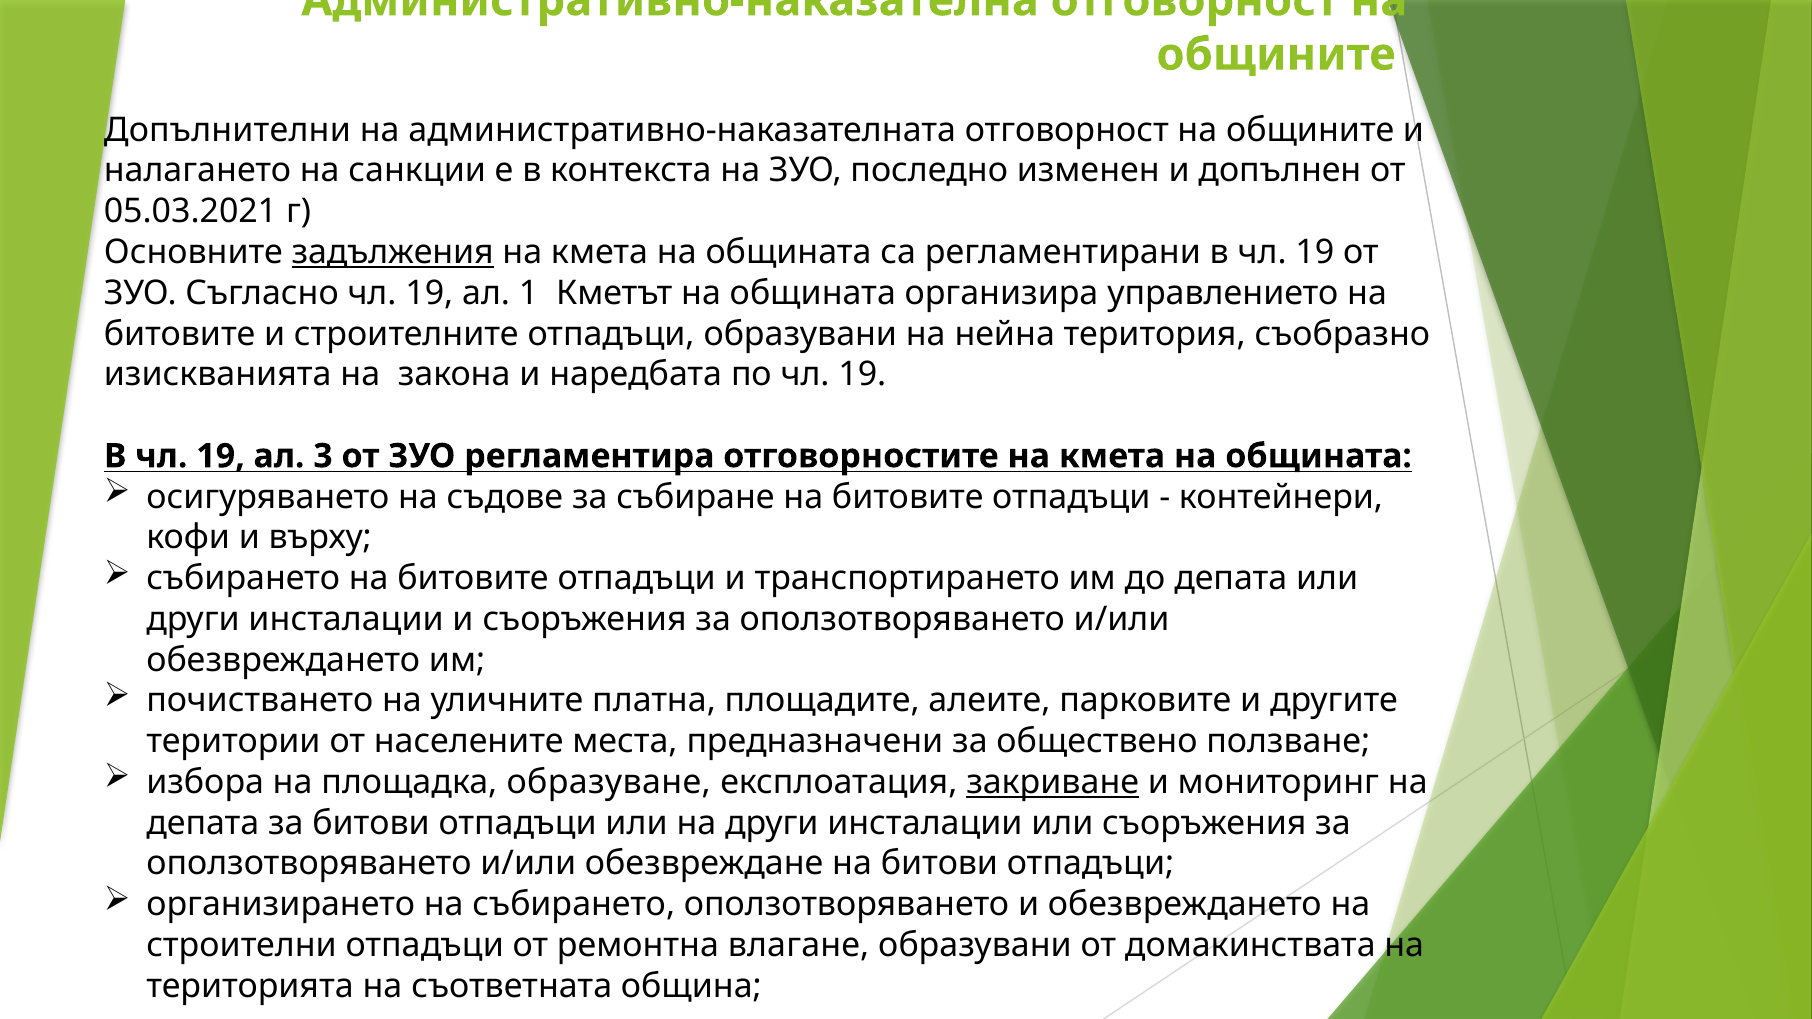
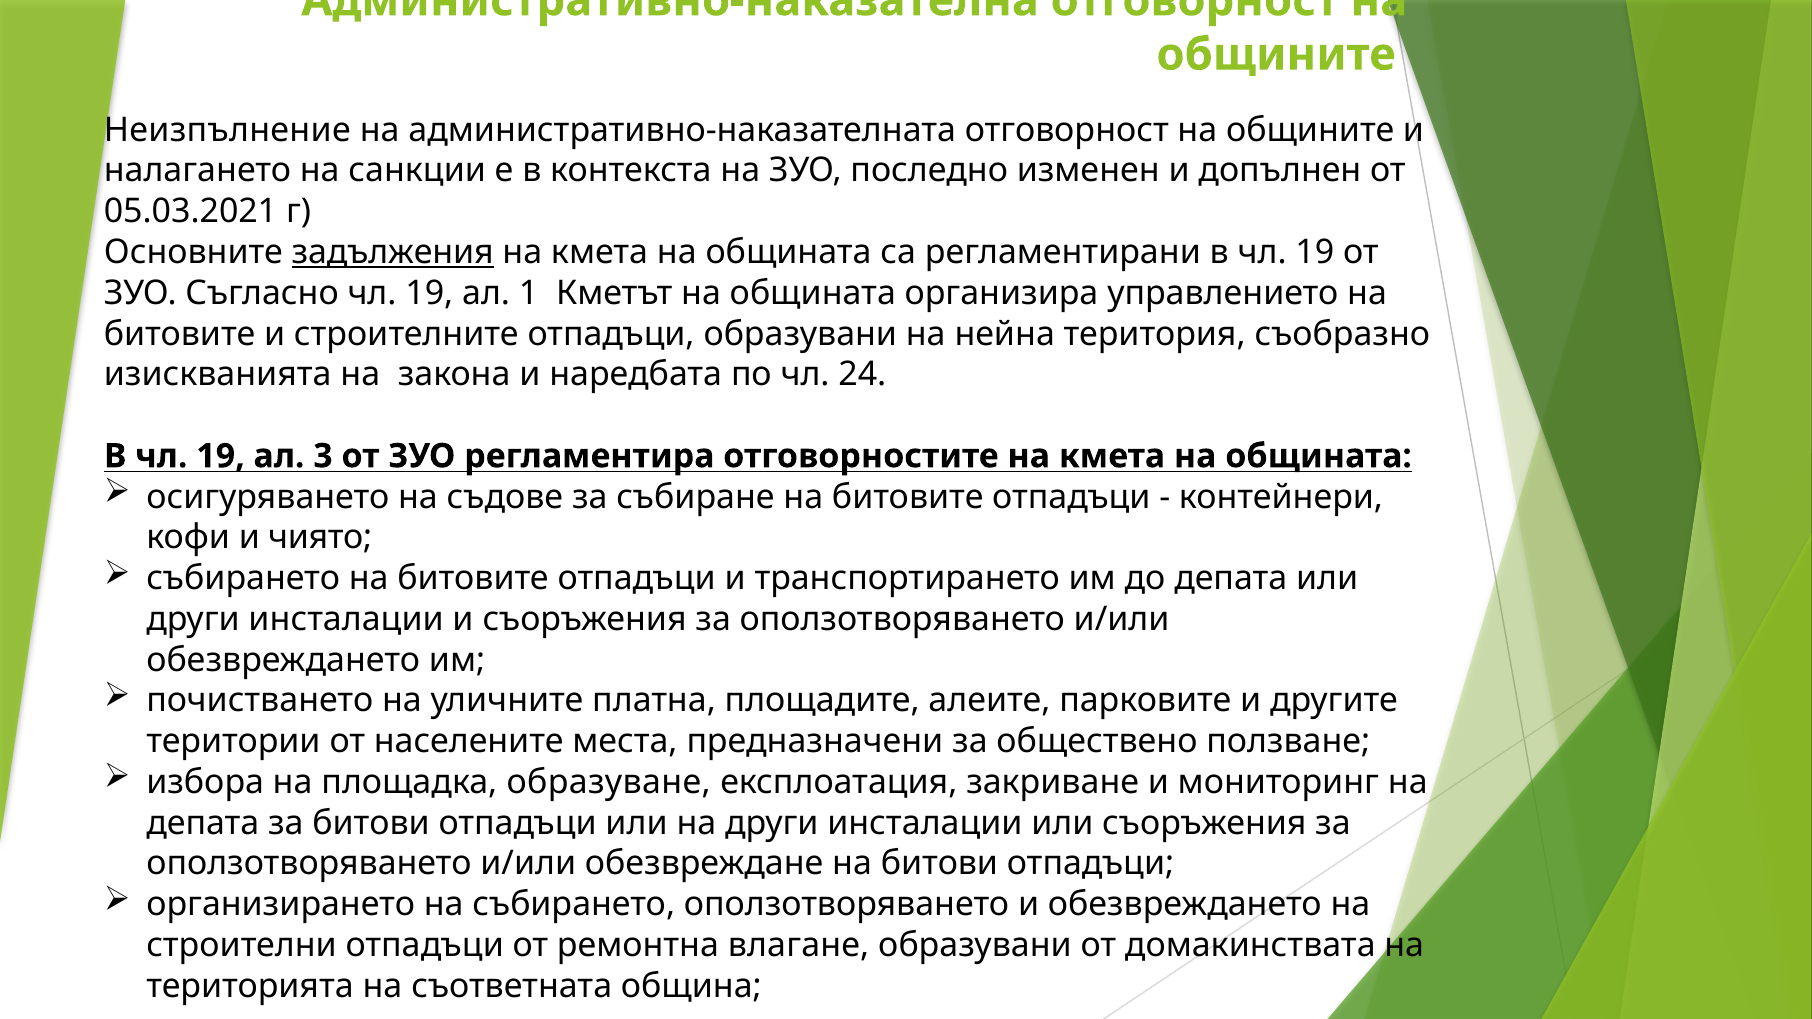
Допълнителни: Допълнителни -> Неизпълнение (227, 130)
по чл 19: 19 -> 24 (862, 375)
върху: върху -> чиято (320, 538)
закриване underline: present -> none (1053, 782)
